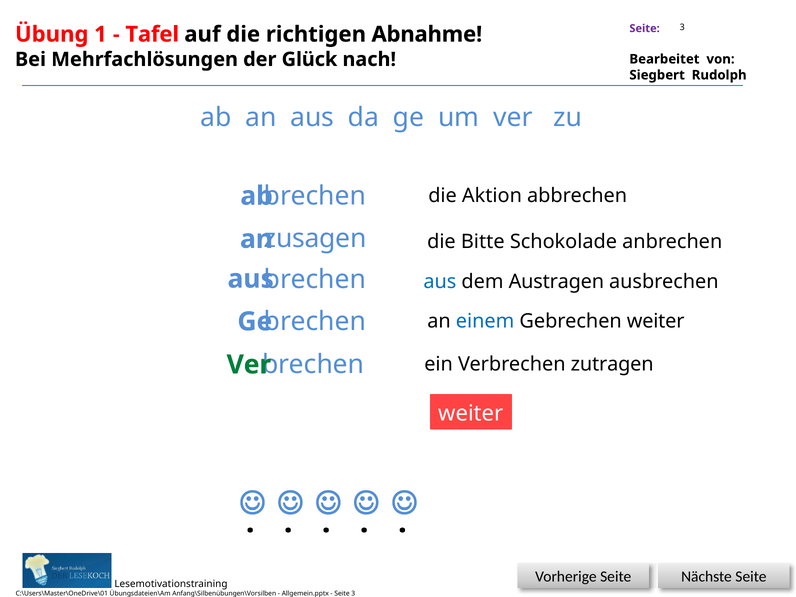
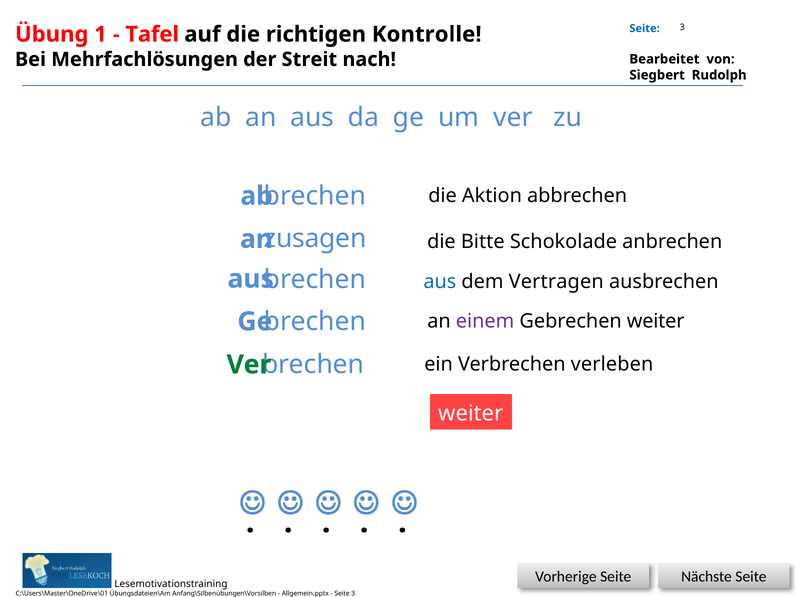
Seite colour: purple -> blue (645, 28)
Abnahme: Abnahme -> Kontrolle (427, 34)
der Glück: Glück -> Streit (309, 59)
Austragen: Austragen -> Vertragen (556, 281)
einem colour: blue -> purple (485, 321)
zutragen: zutragen -> verleben (612, 364)
